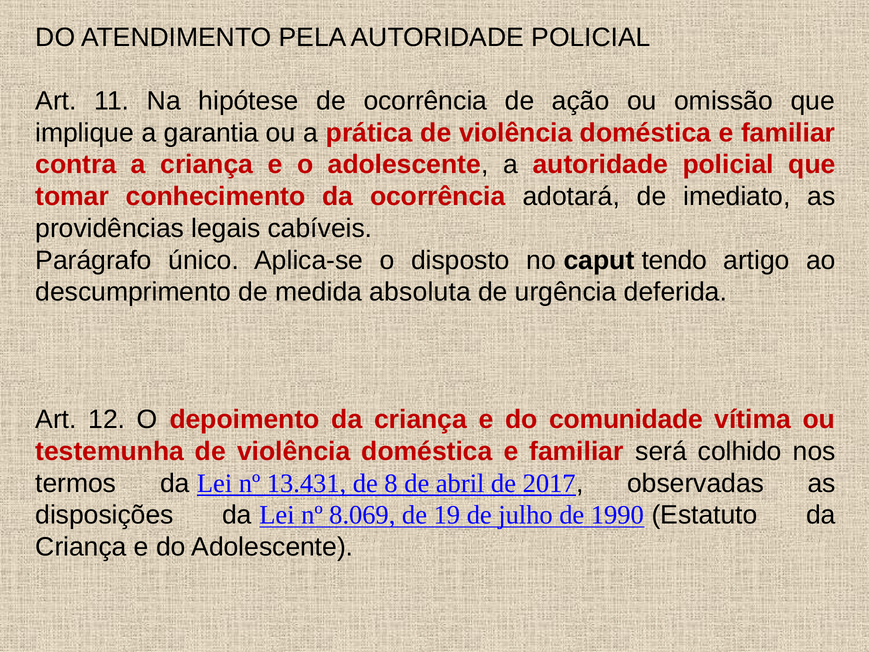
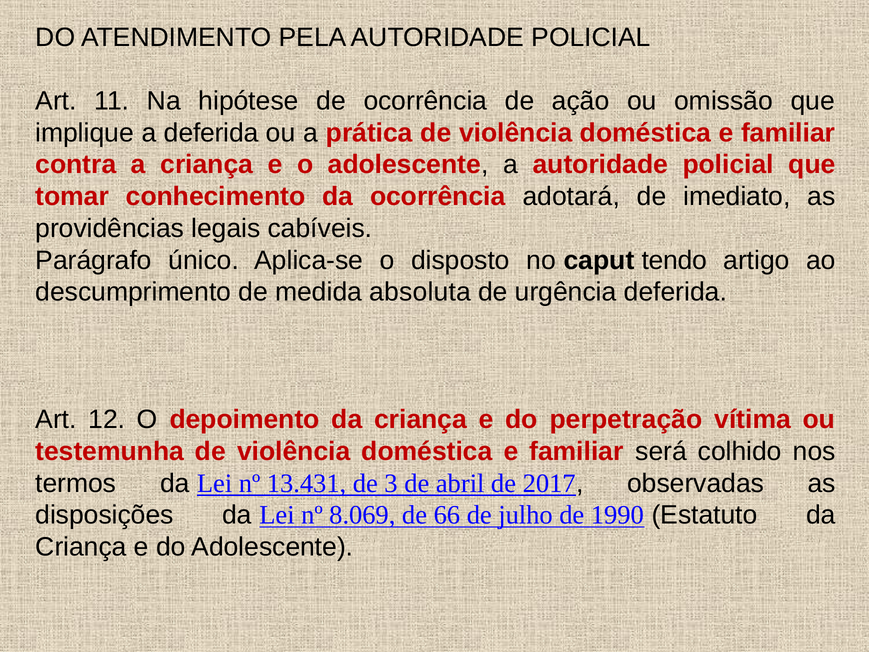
a garantia: garantia -> deferida (211, 133)
comunidade: comunidade -> perpetração (626, 419)
8: 8 -> 3 (391, 483)
19: 19 -> 66 (447, 515)
